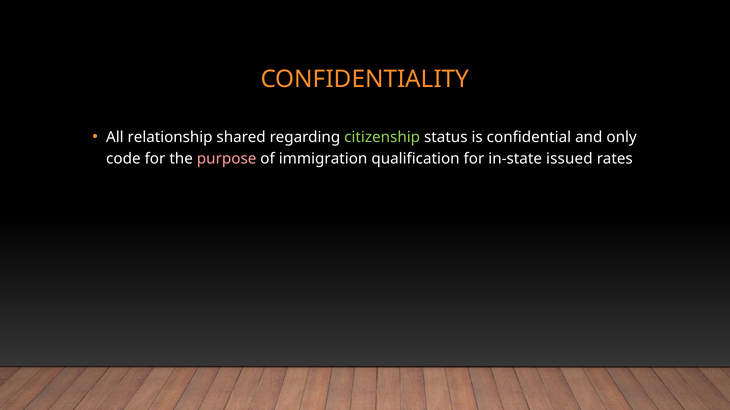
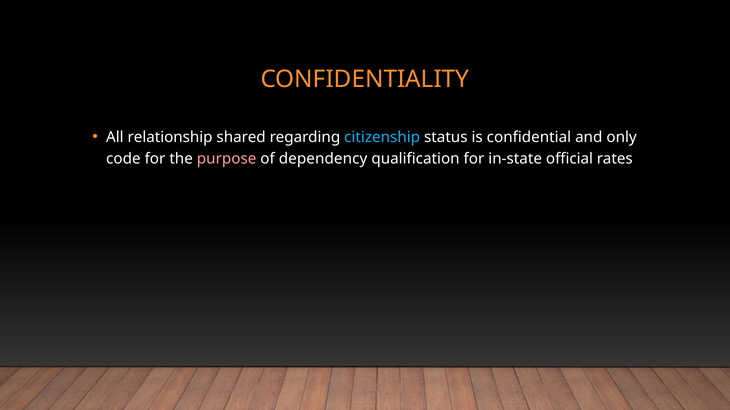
citizenship colour: light green -> light blue (382, 137)
immigration: immigration -> dependency (323, 159)
issued: issued -> official (569, 159)
